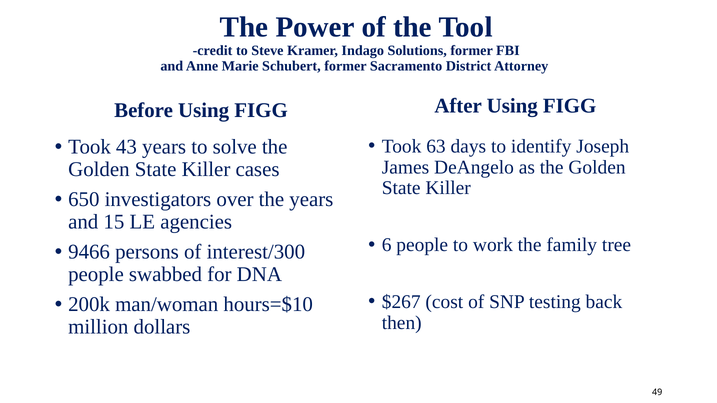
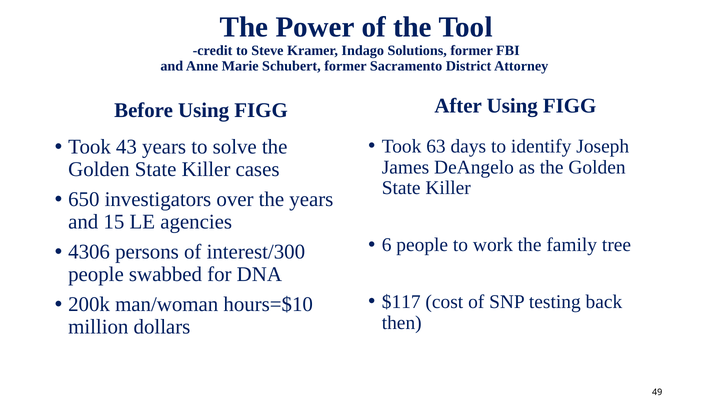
9466: 9466 -> 4306 (89, 252)
$267: $267 -> $117 (401, 302)
